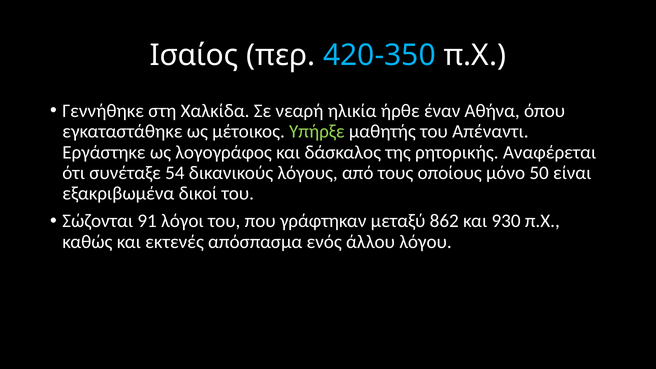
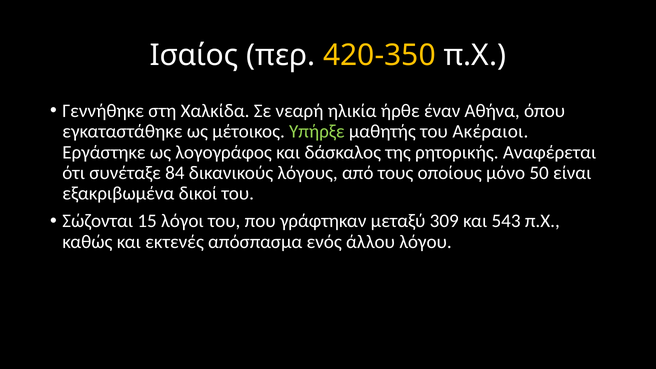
420-350 colour: light blue -> yellow (379, 55)
Απέναντι: Απέναντι -> Ακέραιοι (490, 132)
54: 54 -> 84 (175, 173)
91: 91 -> 15 (147, 221)
862: 862 -> 309 (444, 221)
930: 930 -> 543 (506, 221)
